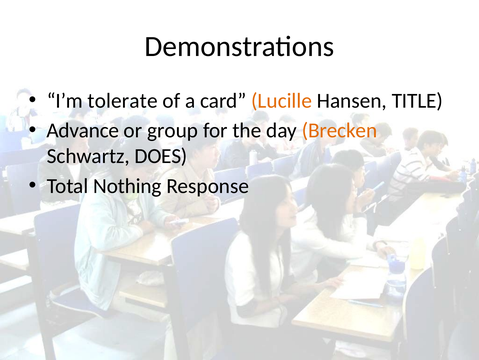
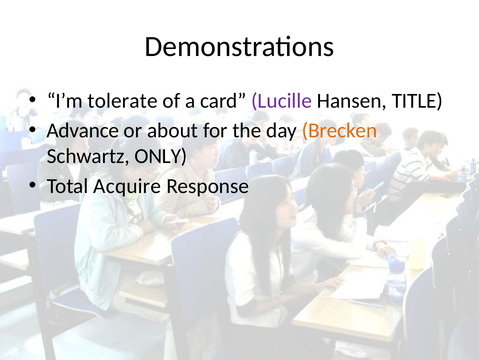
Lucille colour: orange -> purple (282, 100)
group: group -> about (173, 130)
DOES: DOES -> ONLY (161, 156)
Nothing: Nothing -> Acquire (127, 186)
